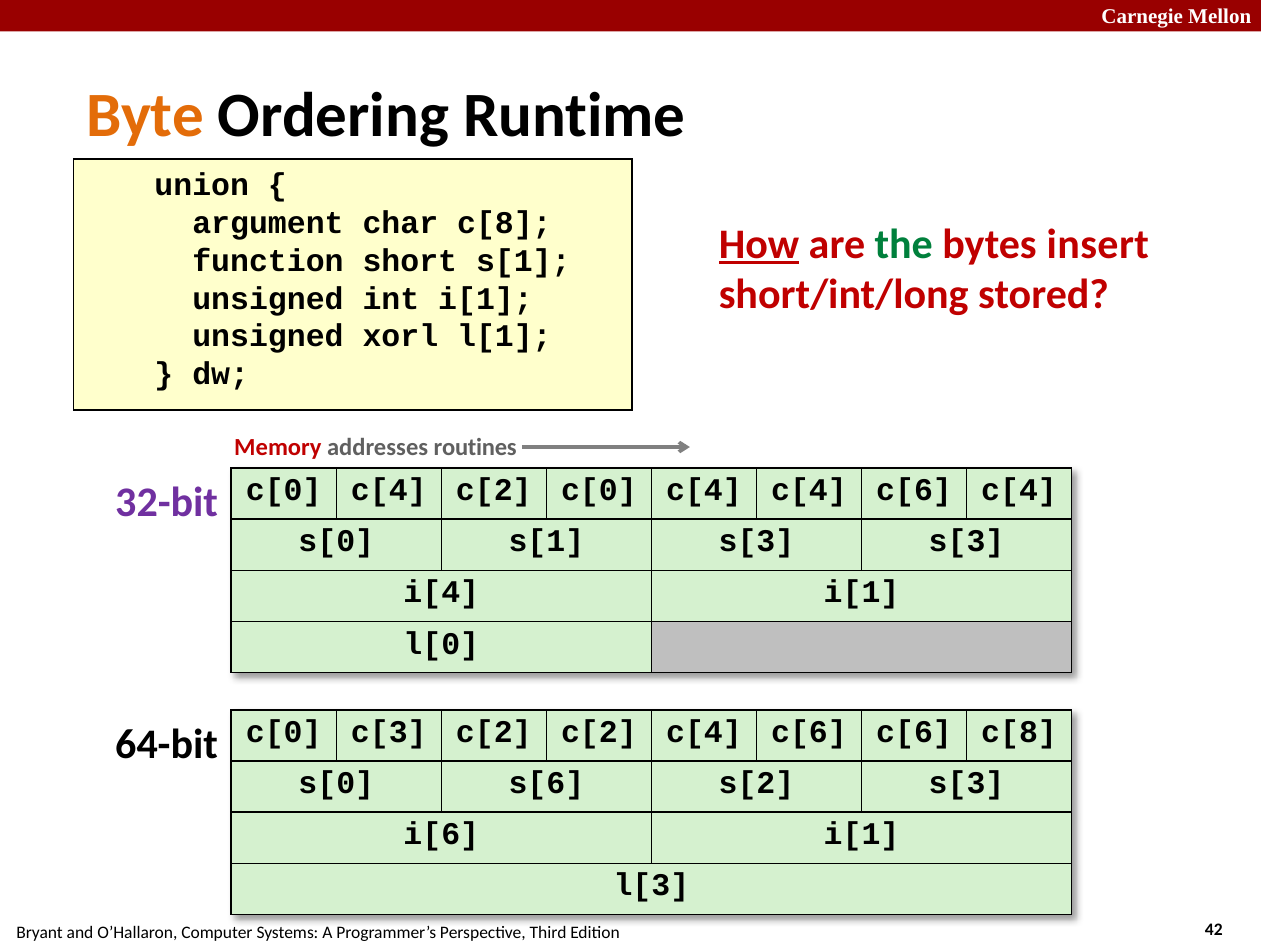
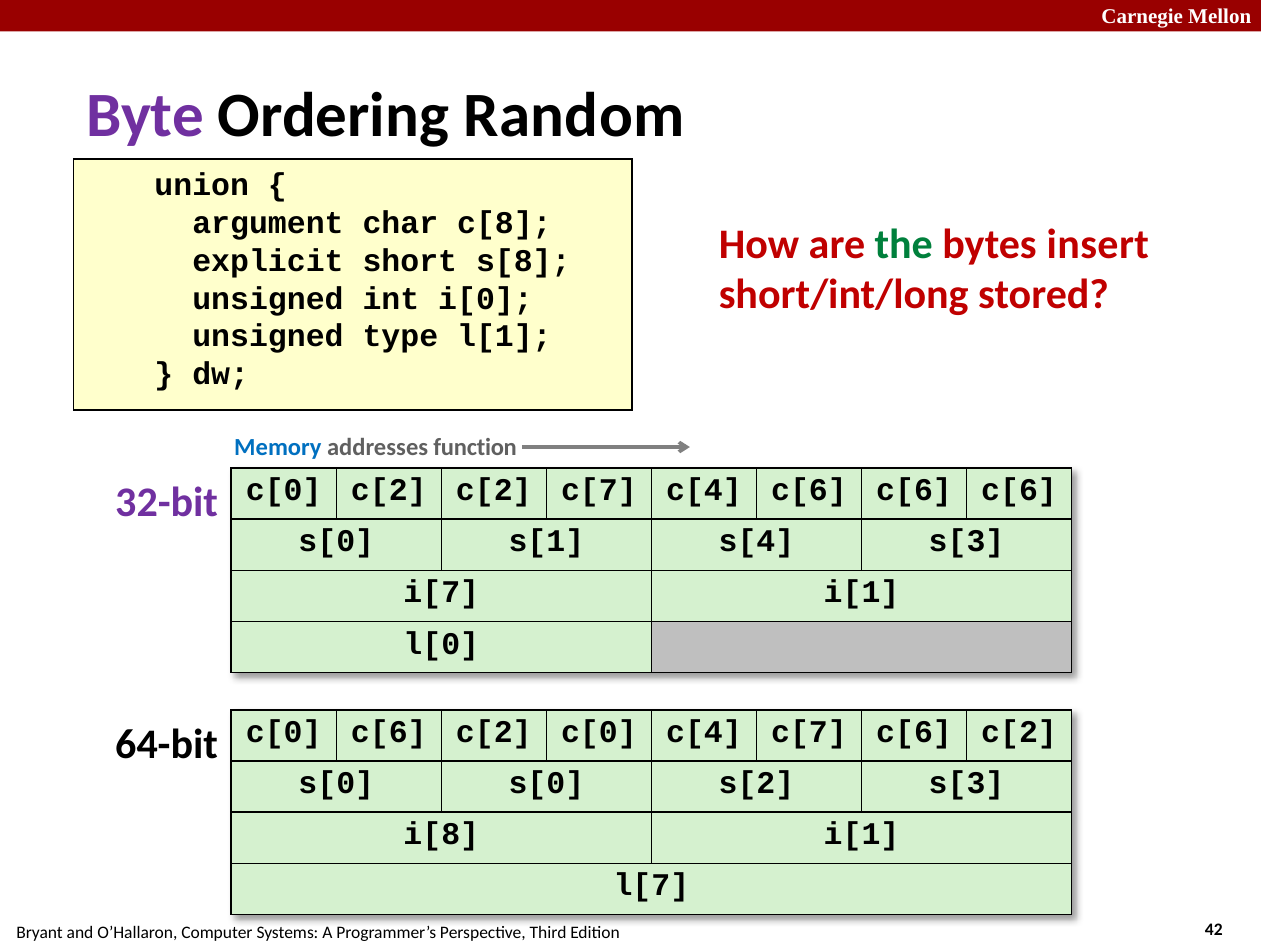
Byte colour: orange -> purple (145, 116)
Runtime: Runtime -> Random (574, 116)
How underline: present -> none (759, 244)
function: function -> explicit (268, 261)
short s[1: s[1 -> s[8 (523, 261)
int i[1: i[1 -> i[0 (485, 299)
xorl: xorl -> type (400, 336)
Memory colour: red -> blue (278, 447)
routines: routines -> function (475, 447)
c[4: c[4 -> c[2 (389, 490)
c[2 c[0: c[0 -> c[7 (599, 490)
c[4 c[4: c[4 -> c[6 (809, 490)
c[4: c[4 -> c[6 (1019, 490)
s[1 s[3: s[3 -> s[4 (756, 541)
i[4: i[4 -> i[7 (441, 592)
c[0 c[3: c[3 -> c[6 (389, 732)
c[2 c[2: c[2 -> c[0 (599, 732)
c[6: c[6 -> c[7 (809, 732)
c[8: c[8 -> c[2 (1019, 732)
s[0 s[6: s[6 -> s[0 (546, 783)
i[6: i[6 -> i[8 (441, 834)
l[3: l[3 -> l[7 (651, 885)
